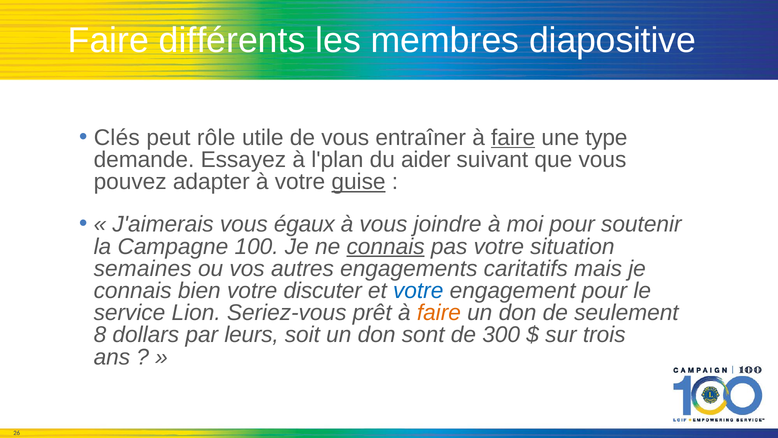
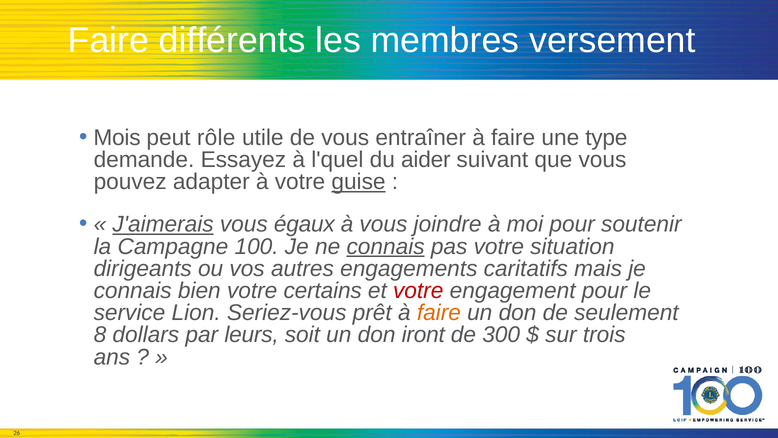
diapositive: diapositive -> versement (612, 40)
Clés: Clés -> Mois (117, 138)
faire underline: present -> none (513, 138)
l'plan: l'plan -> l'quel (337, 160)
J'aimerais underline: none -> present (163, 224)
semaines: semaines -> dirigeants (143, 268)
discuter: discuter -> certains (323, 291)
votre colour: blue -> red (418, 291)
sont: sont -> iront (423, 335)
